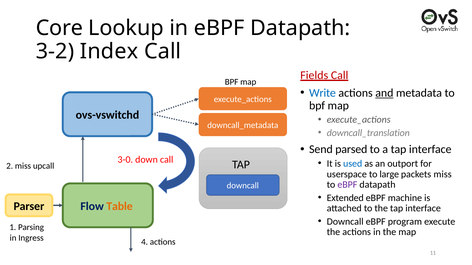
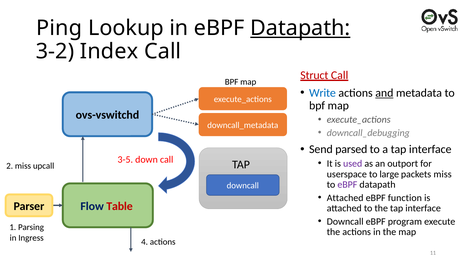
Core: Core -> Ping (59, 28)
Datapath underline: none -> present (300, 28)
Fields: Fields -> Struct (314, 75)
downcall_translation: downcall_translation -> downcall_debugging (368, 133)
3-0: 3-0 -> 3-5 (125, 160)
used colour: blue -> purple (353, 164)
Extended: Extended -> Attached (345, 198)
machine: machine -> function (405, 198)
Table colour: orange -> red (120, 207)
